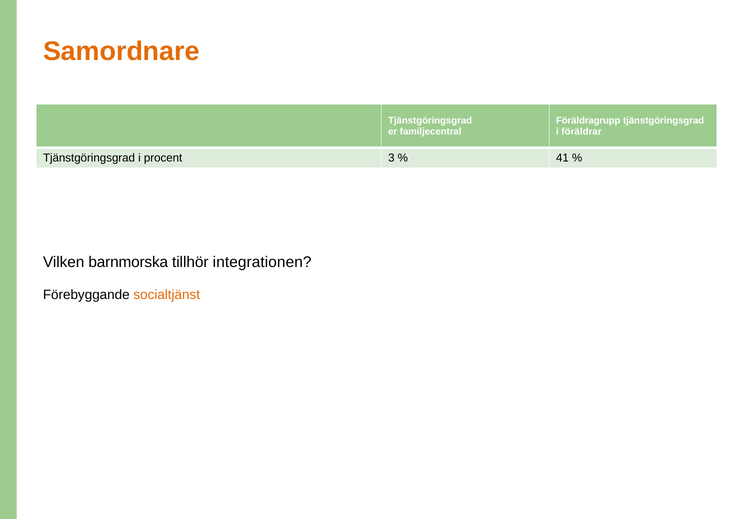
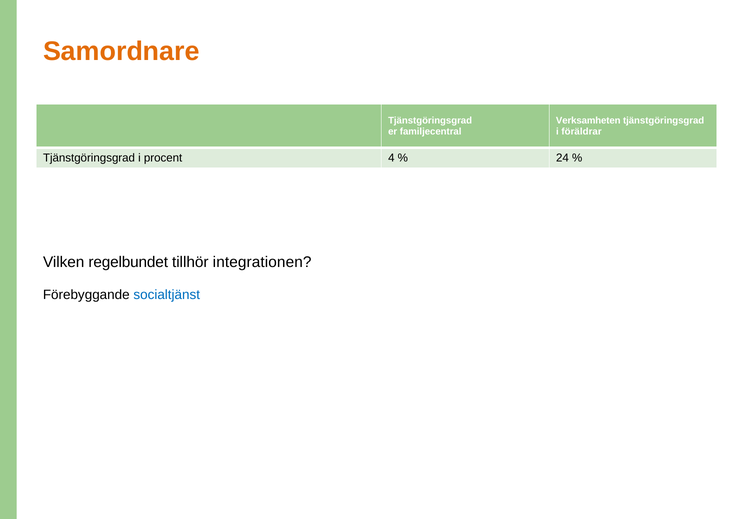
Föräldragrupp: Föräldragrupp -> Verksamheten (588, 121)
3: 3 -> 4 (391, 158)
41: 41 -> 24 (562, 158)
barnmorska: barnmorska -> regelbundet (128, 262)
socialtjänst colour: orange -> blue (167, 295)
